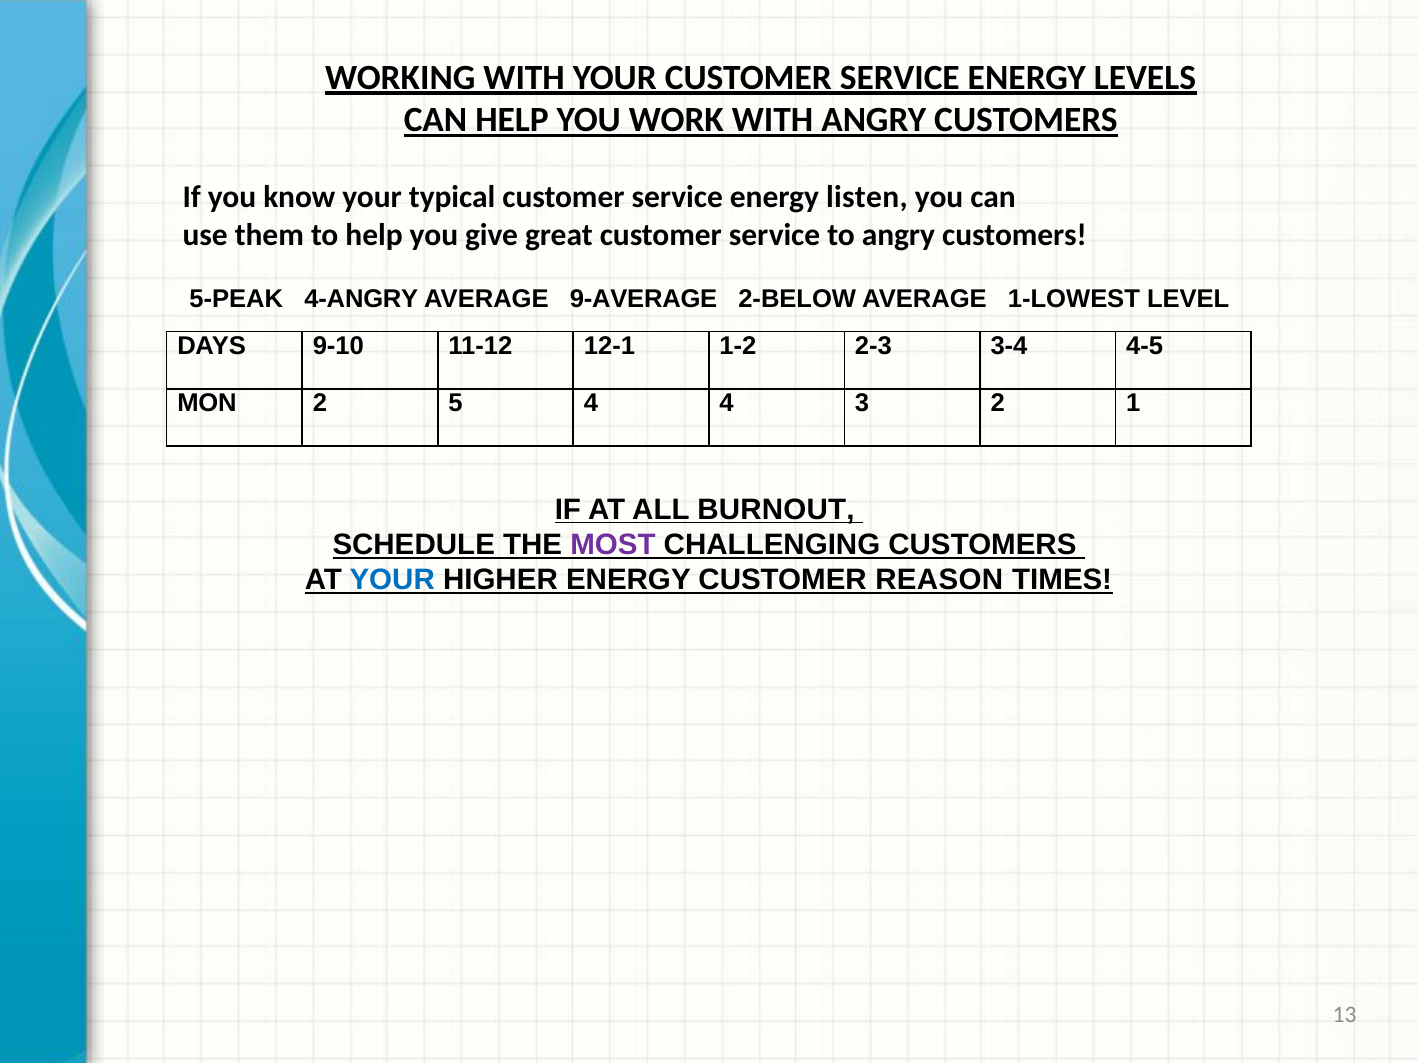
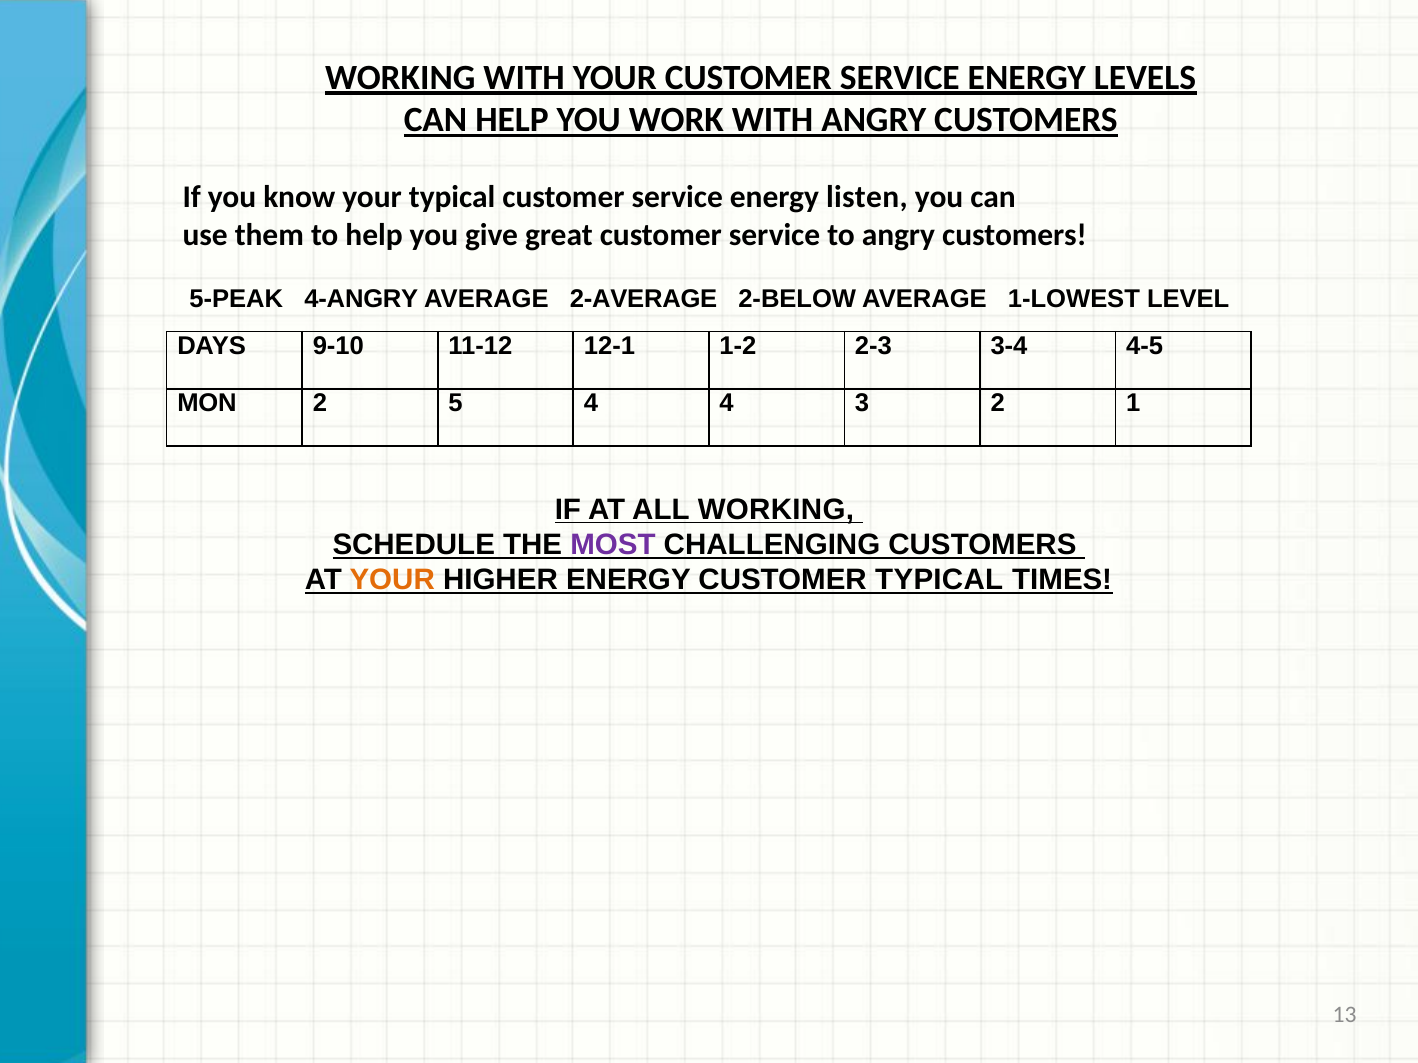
9-AVERAGE: 9-AVERAGE -> 2-AVERAGE (644, 299)
ALL BURNOUT: BURNOUT -> WORKING (776, 510)
YOUR colour: blue -> orange (392, 580)
CUSTOMER REASON: REASON -> TYPICAL (939, 580)
